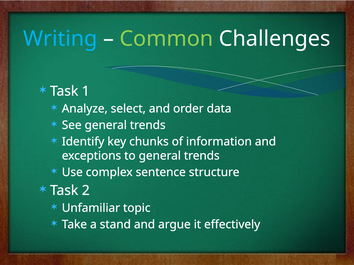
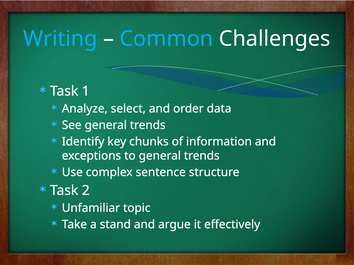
Common colour: light green -> light blue (166, 39)
